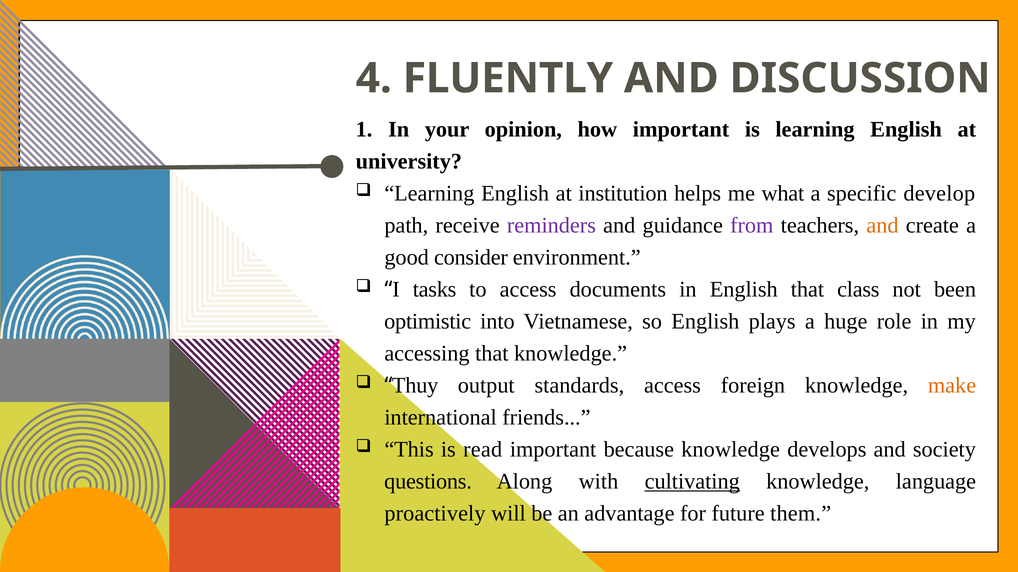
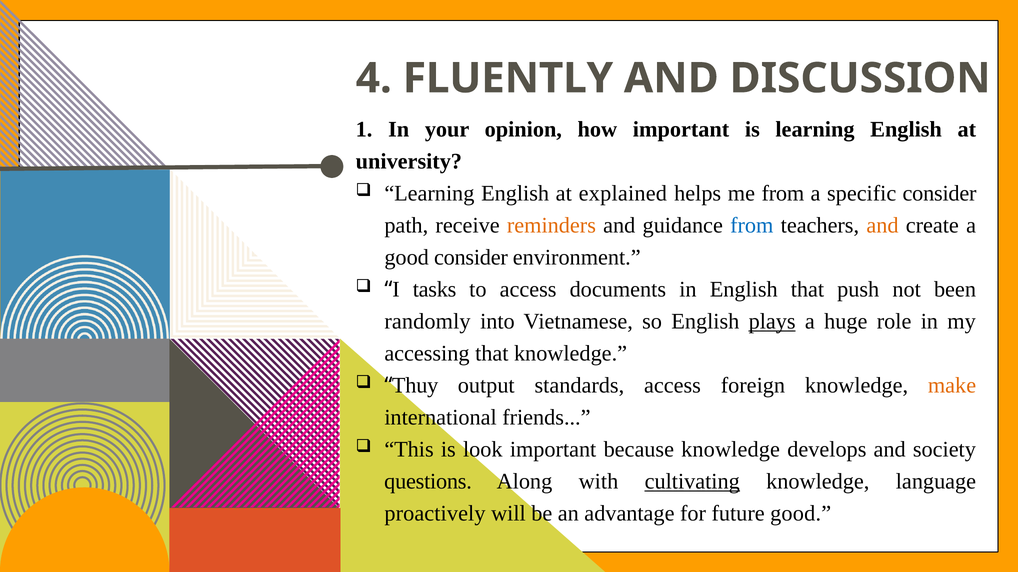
institution: institution -> explained (623, 194)
me what: what -> from (783, 194)
specific develop: develop -> consider (940, 194)
reminders colour: purple -> orange (551, 226)
from colour: purple -> blue (752, 226)
class: class -> push (858, 290)
optimistic: optimistic -> randomly (428, 322)
plays underline: none -> present (772, 322)
read: read -> look (483, 450)
future them: them -> good (801, 514)
